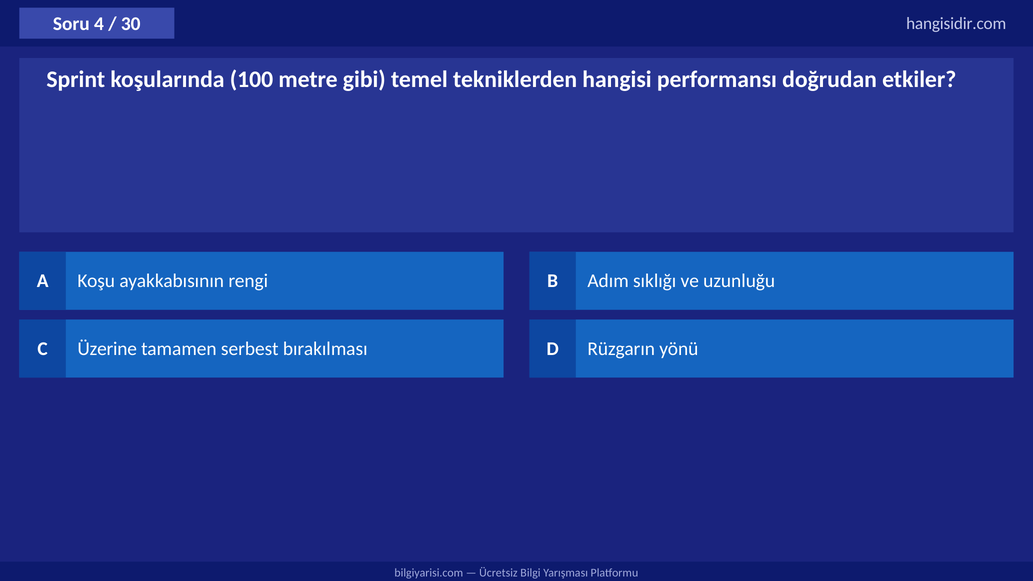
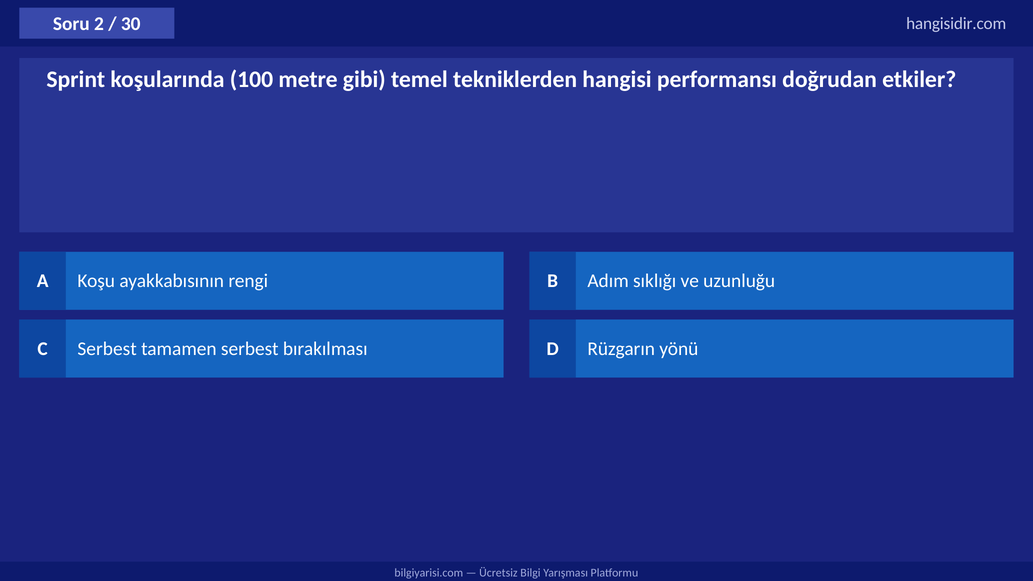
4: 4 -> 2 (99, 24)
C Üzerine: Üzerine -> Serbest (107, 349)
